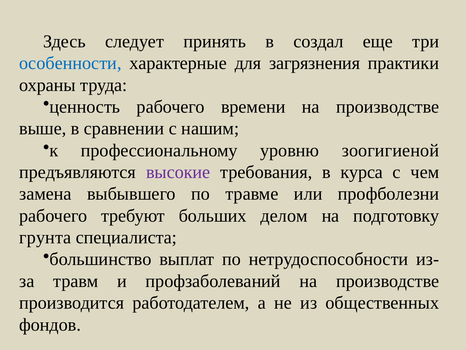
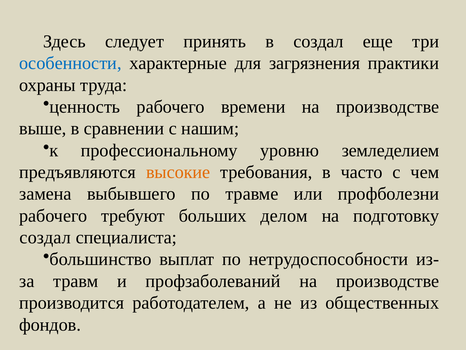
зоогигиеной: зоогигиеной -> земледелием (391, 150)
высокие colour: purple -> orange (178, 172)
курса: курса -> часто (362, 172)
грунта: грунта -> создал (45, 237)
